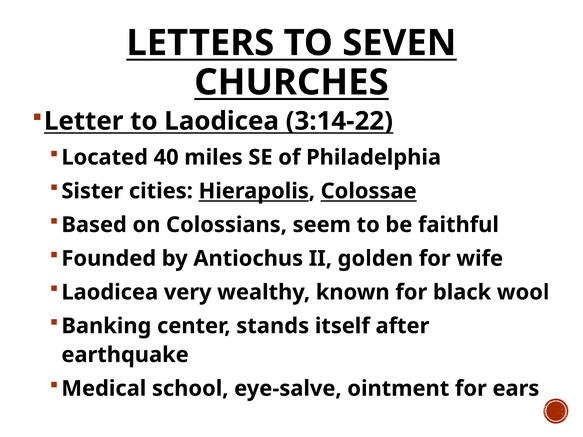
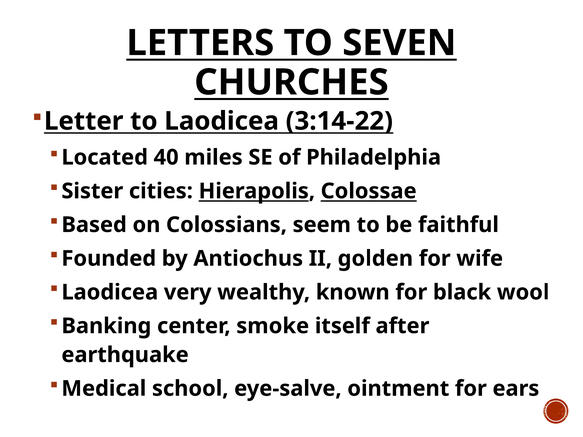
stands: stands -> smoke (273, 326)
